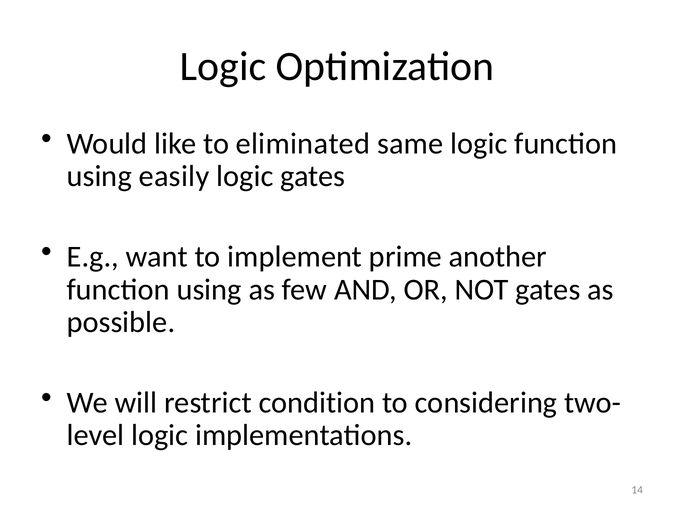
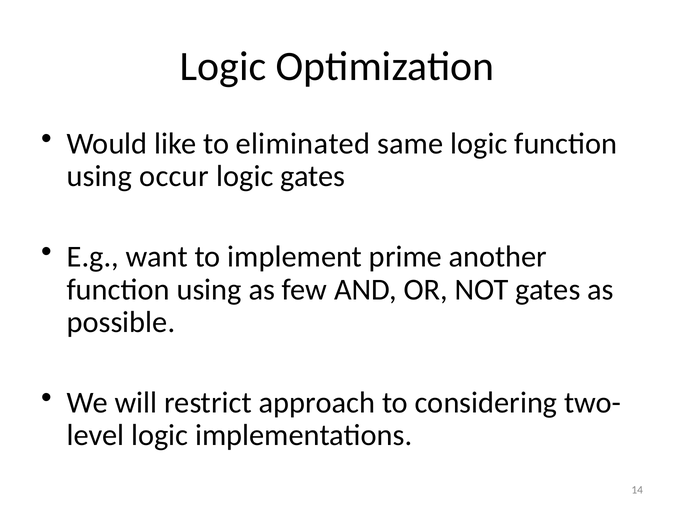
easily: easily -> occur (174, 176)
condition: condition -> approach (317, 403)
